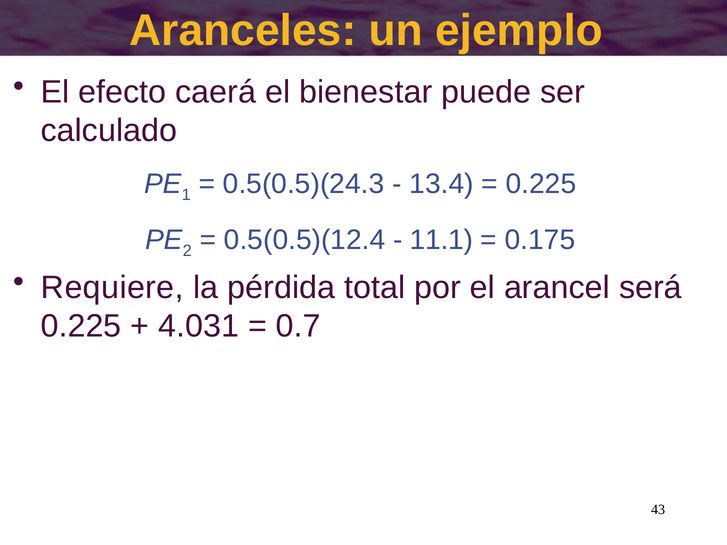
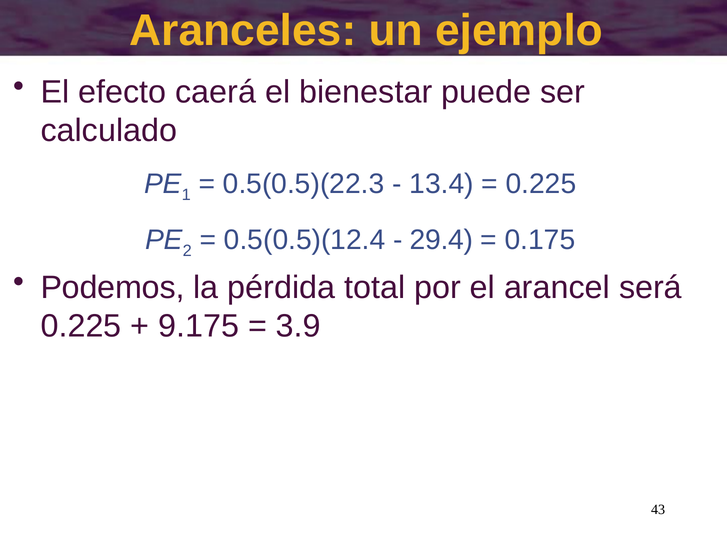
0.5(0.5)(24.3: 0.5(0.5)(24.3 -> 0.5(0.5)(22.3 (304, 184)
11.1: 11.1 -> 29.4 (442, 240)
Requiere: Requiere -> Podemos (113, 288)
4.031: 4.031 -> 9.175 (199, 326)
0.7: 0.7 -> 3.9 (298, 326)
